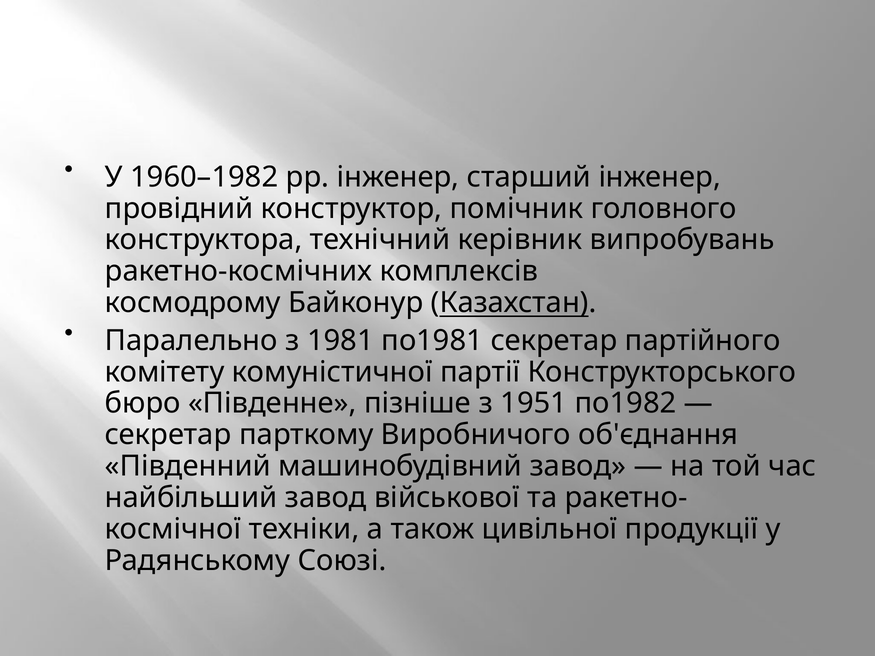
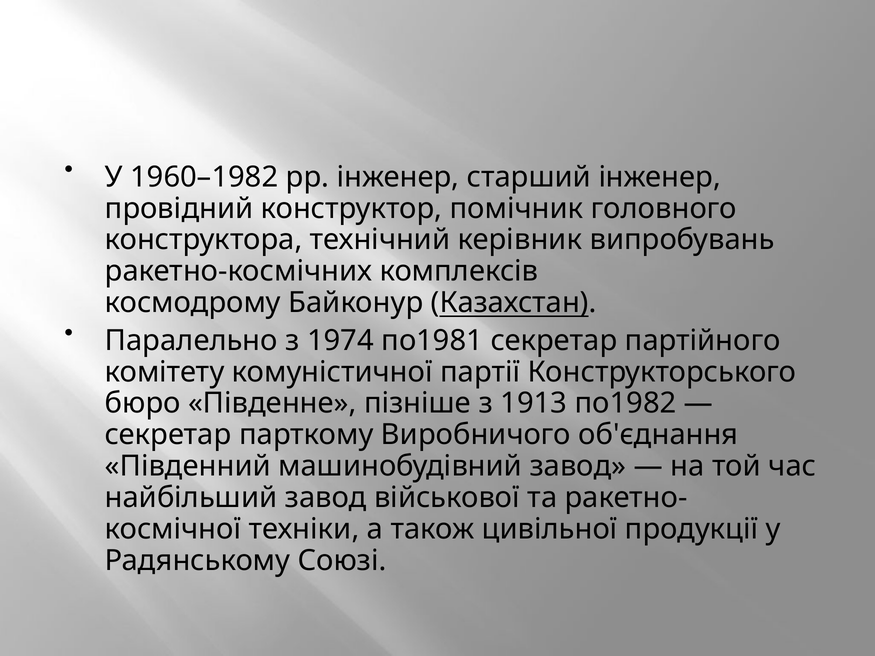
1981: 1981 -> 1974 (340, 341)
1951: 1951 -> 1913 (534, 404)
